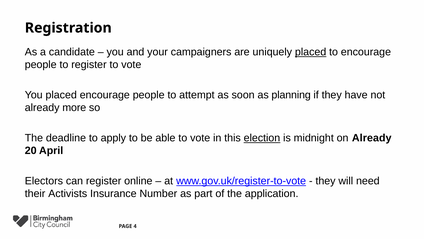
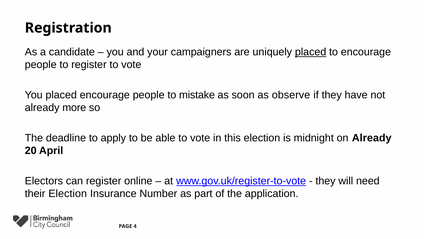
attempt: attempt -> mistake (197, 95)
planning: planning -> observe (291, 95)
election underline: present -> none (262, 138)
their Activists: Activists -> Election (68, 193)
